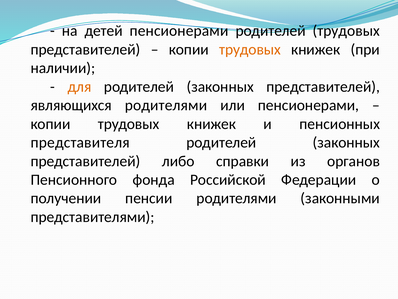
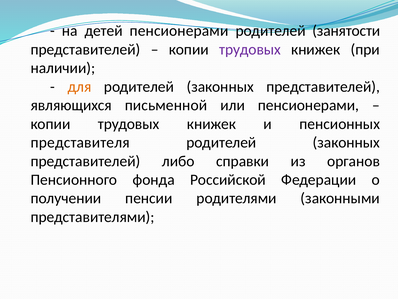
родителей трудовых: трудовых -> занятости (346, 31)
трудовых colour: orange -> purple (250, 49)
являющихся родителями: родителями -> письменной (166, 105)
